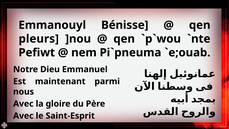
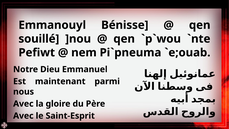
pleurs: pleurs -> souillé (39, 39)
